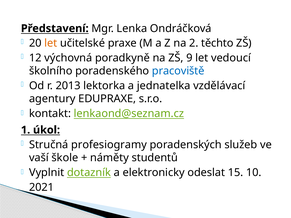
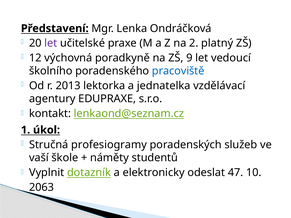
let colour: orange -> purple (51, 43)
těchto: těchto -> platný (217, 43)
15: 15 -> 47 (236, 173)
2021: 2021 -> 2063 (42, 188)
